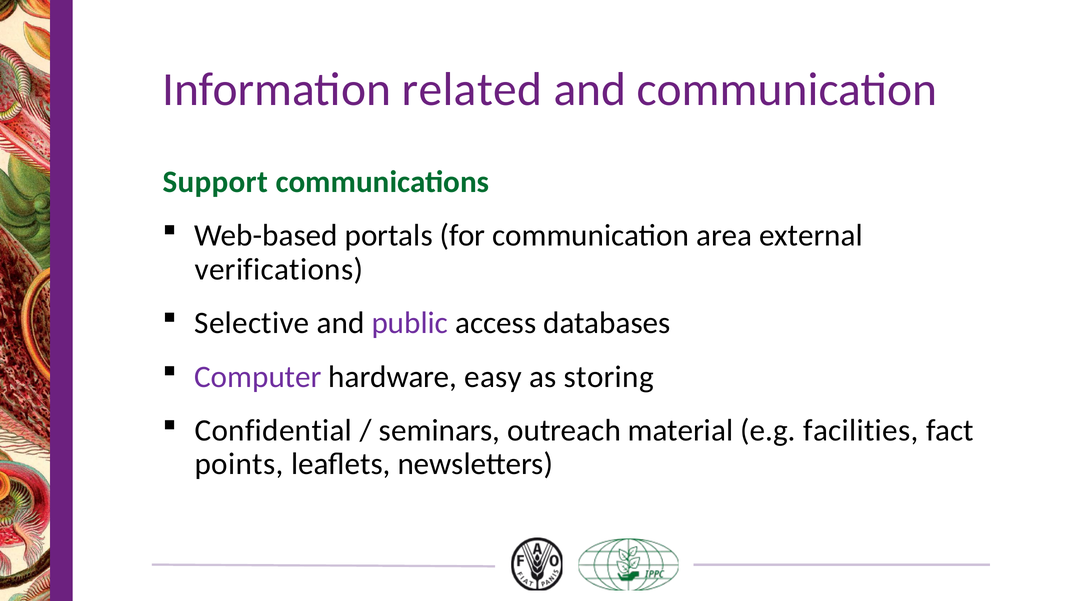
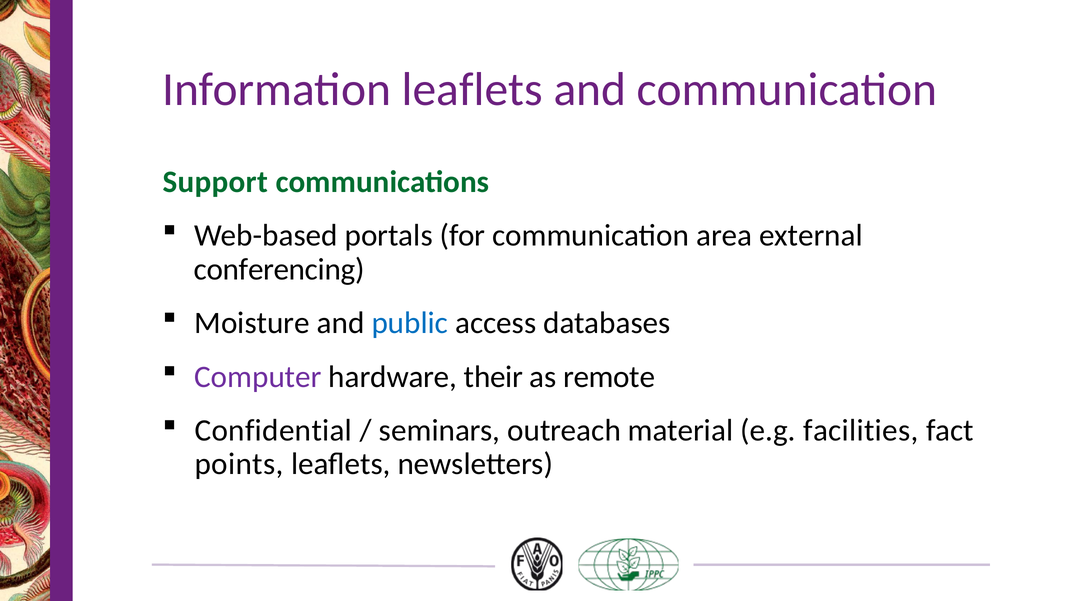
Information related: related -> leaflets (472, 90)
verifications: verifications -> conferencing (279, 269)
Selective: Selective -> Moisture (252, 323)
public colour: purple -> blue (410, 323)
easy: easy -> their (493, 377)
storing: storing -> remote (609, 377)
